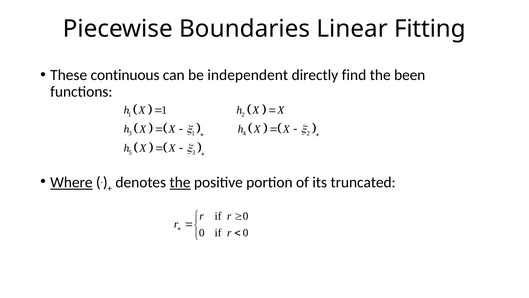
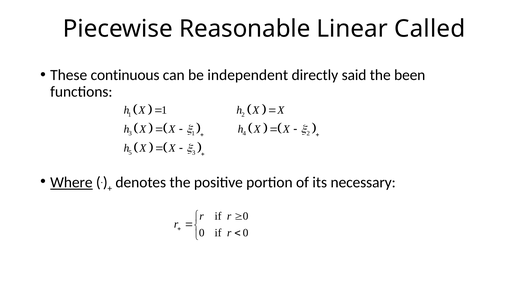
Boundaries: Boundaries -> Reasonable (245, 29)
Fitting: Fitting -> Called (430, 29)
find: find -> said (354, 75)
the underline: present -> none (180, 182)
truncated: truncated -> necessary (363, 182)
